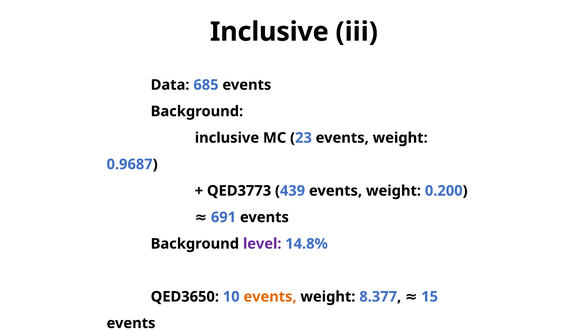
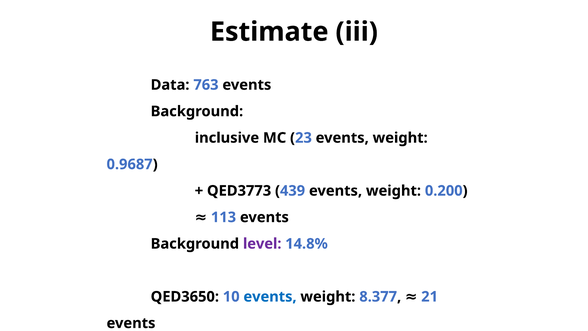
Inclusive: Inclusive -> Estimate (269, 32)
685: 685 -> 763 (206, 85)
691: 691 -> 113 (224, 217)
events colour: orange -> blue (270, 296)
15: 15 -> 21 (430, 296)
